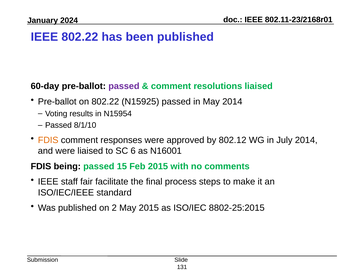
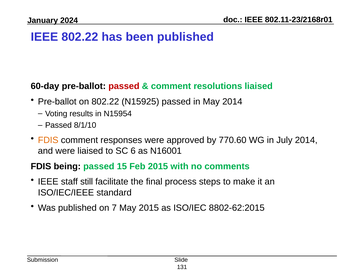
passed colour: purple -> red (124, 86)
802.12: 802.12 -> 770.60 (233, 140)
fair: fair -> still (87, 182)
2: 2 -> 7 (114, 208)
8802-25:2015: 8802-25:2015 -> 8802-62:2015 (237, 208)
